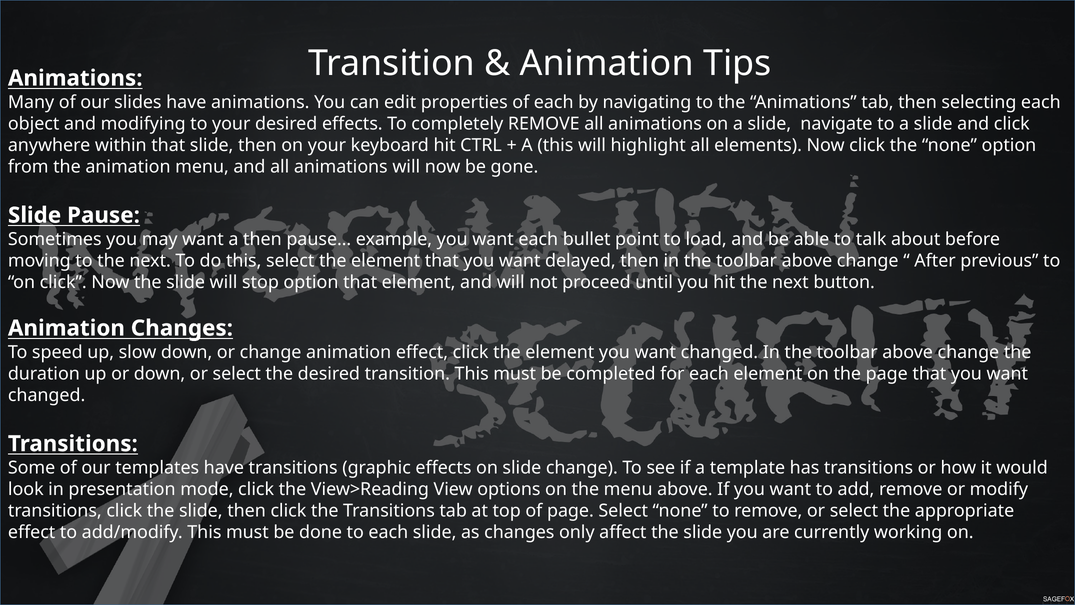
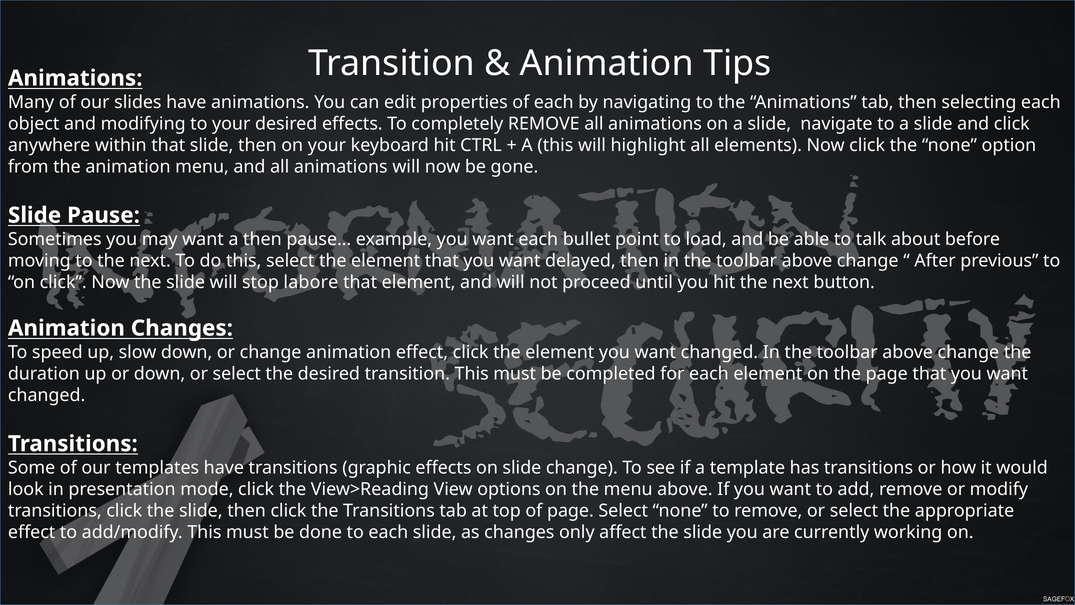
stop option: option -> labore (311, 282)
